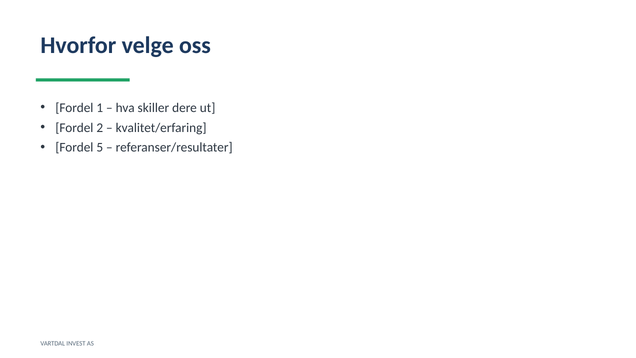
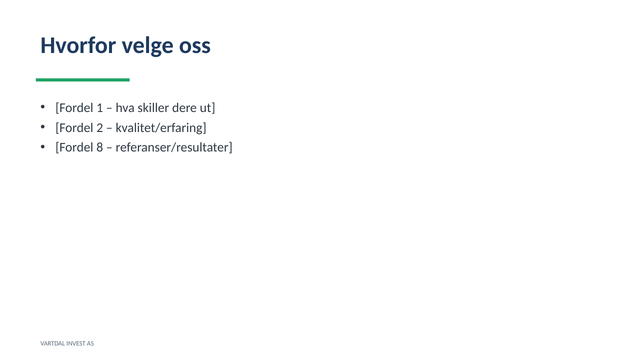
5: 5 -> 8 (100, 147)
